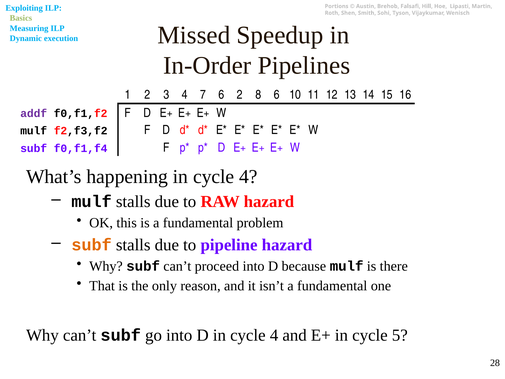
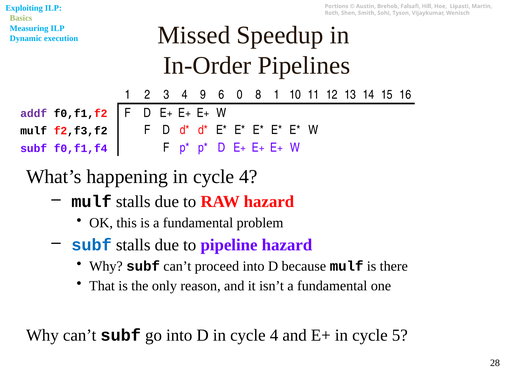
7: 7 -> 9 (203, 95)
6 2: 2 -> 0 (240, 95)
8 6: 6 -> 1 (277, 95)
subf colour: orange -> blue (92, 245)
